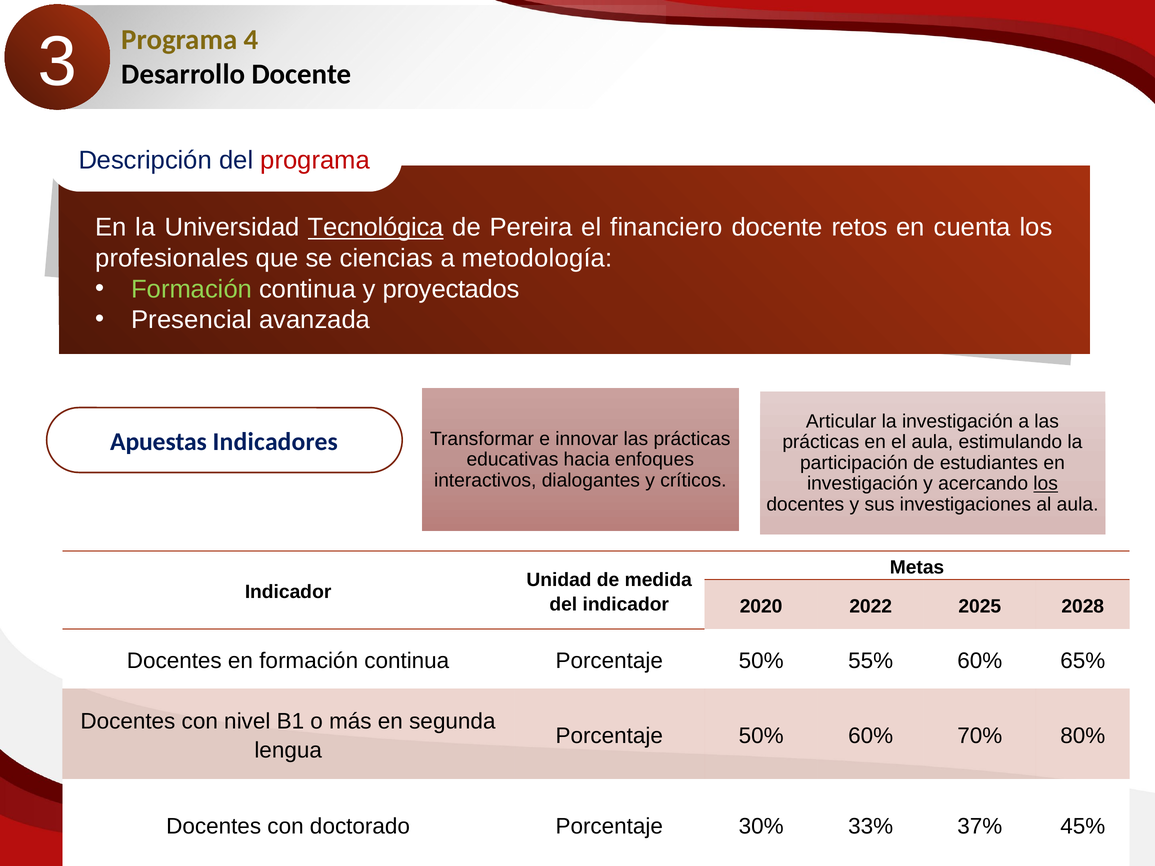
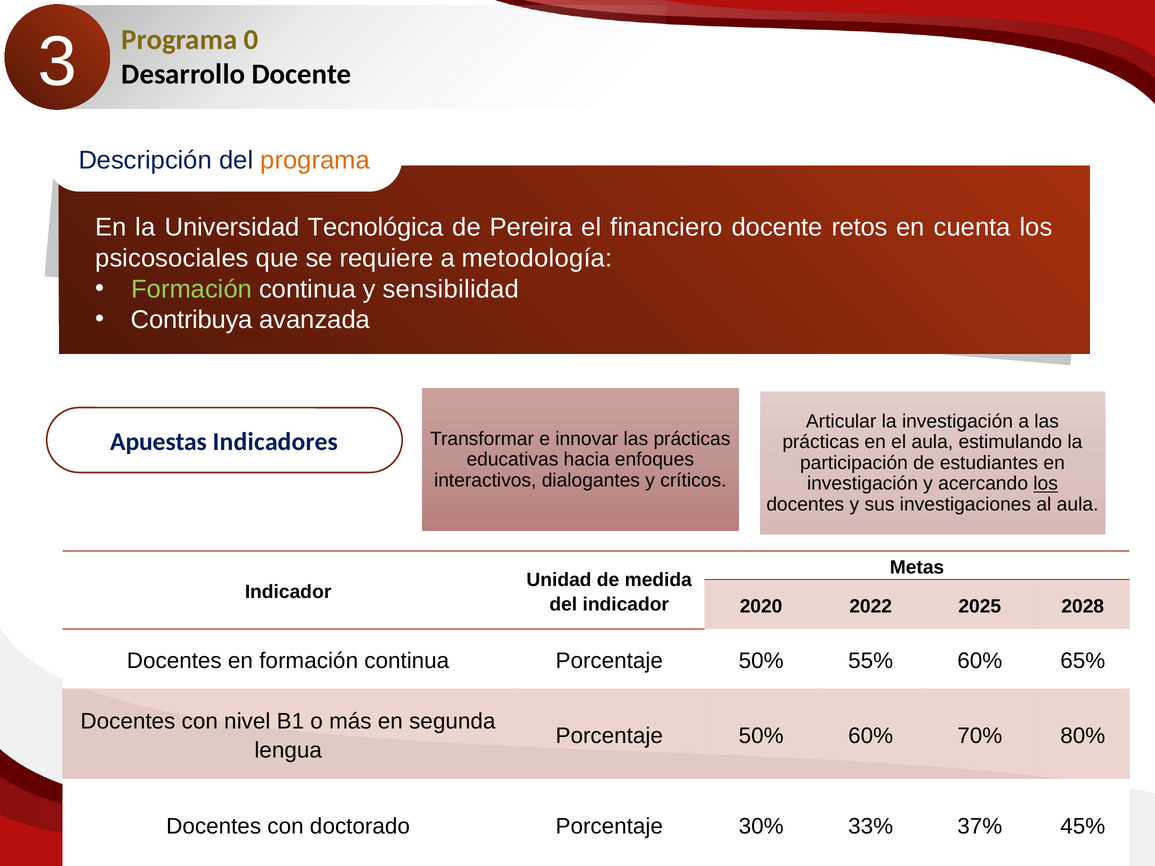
4: 4 -> 0 (251, 40)
programa colour: red -> orange (315, 160)
Tecnológica underline: present -> none (376, 228)
profesionales: profesionales -> psicosociales (172, 258)
ciencias: ciencias -> requiere (387, 258)
proyectados: proyectados -> sensibilidad (451, 289)
Presencial: Presencial -> Contribuya (192, 320)
